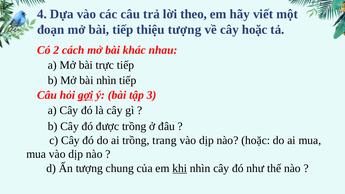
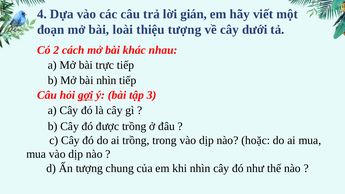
theo: theo -> gián (194, 14)
bài tiếp: tiếp -> loài (123, 30)
cây hoặc: hoặc -> dưới (255, 30)
trang: trang -> trong (165, 140)
khi underline: present -> none (180, 168)
